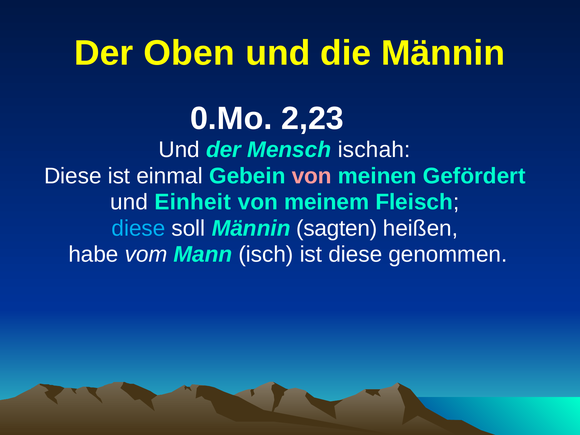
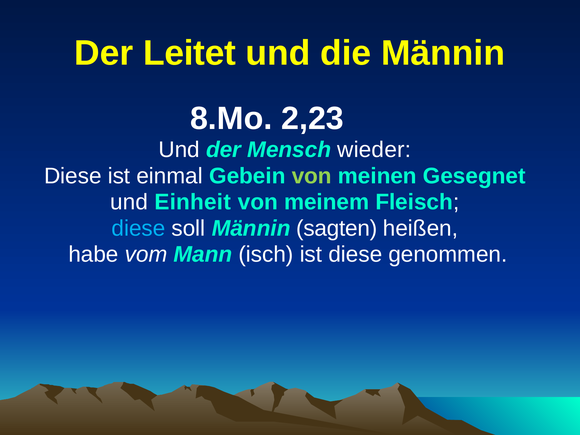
Oben: Oben -> Leitet (189, 53)
0.Mo: 0.Mo -> 8.Mo (231, 119)
ischah: ischah -> wieder (374, 150)
von colour: pink -> light green (312, 176)
Gefördert: Gefördert -> Gesegnet (474, 176)
